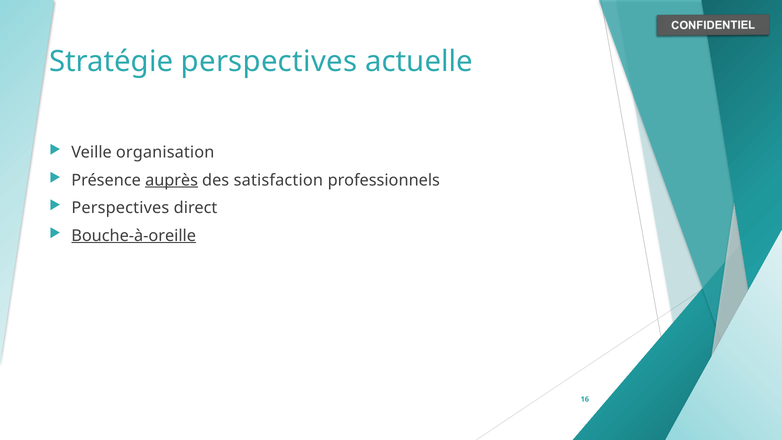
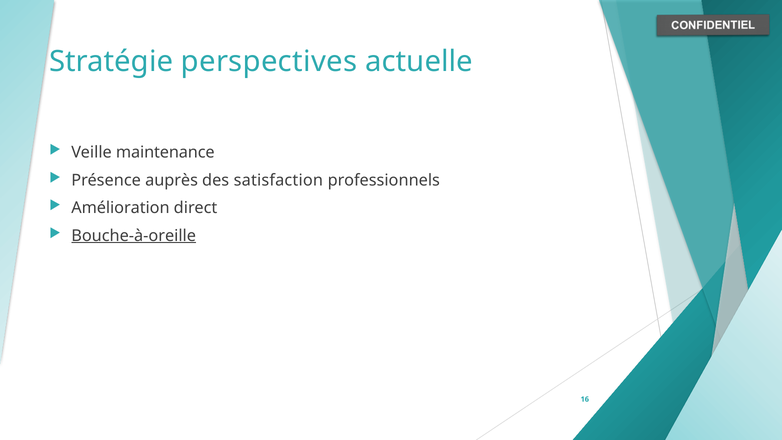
organisation: organisation -> maintenance (165, 152)
auprès underline: present -> none (172, 180)
Perspectives: Perspectives -> Amélioration (120, 208)
